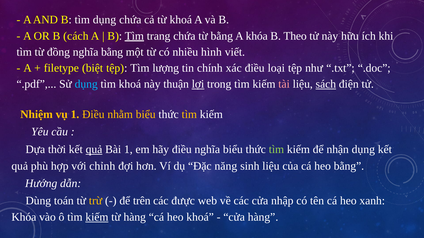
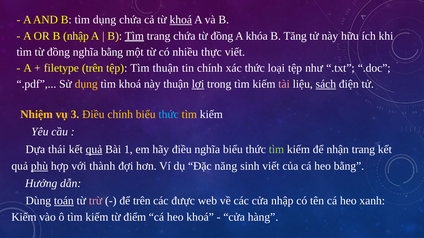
khoá underline: none -> present (181, 20)
B cách: cách -> nhập (76, 36)
chứa từ bằng: bằng -> đồng (222, 36)
Theo: Theo -> Tăng (295, 36)
hình: hình -> thực (211, 52)
filetype biệt: biệt -> trên (93, 68)
Tìm lượng: lượng -> thuận (166, 68)
xác điều: điều -> thức (255, 68)
dụng colour: light blue -> yellow (86, 84)
vụ 1: 1 -> 3 (75, 115)
Điều nhằm: nhằm -> chính (120, 115)
thức colour: white -> light blue (169, 115)
thời: thời -> thái (57, 150)
nhận dụng: dụng -> trang (363, 150)
phù underline: none -> present (39, 166)
chỉnh: chỉnh -> thành (102, 166)
sinh liệu: liệu -> viết (271, 166)
toán underline: none -> present (64, 201)
trừ colour: yellow -> pink (96, 201)
Khóa: Khóa -> Kiếm (24, 218)
kiếm underline: present -> none (97, 218)
từ hàng: hàng -> điểm (135, 218)
